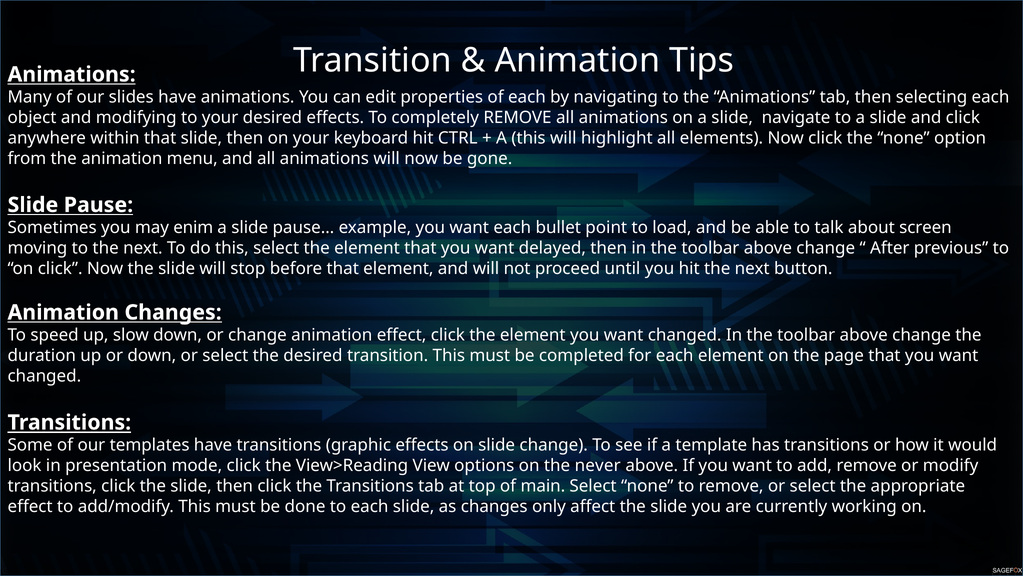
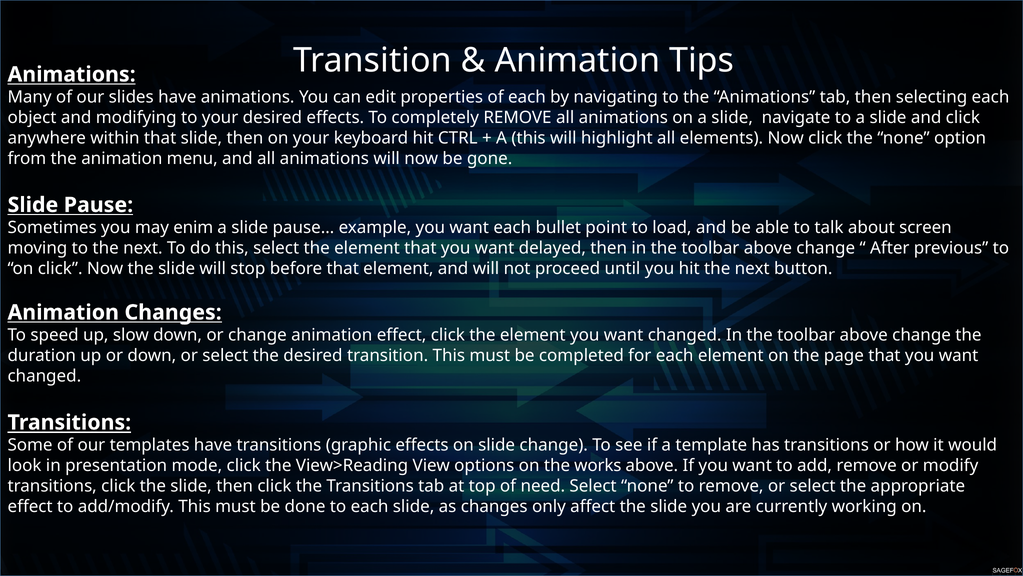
never: never -> works (598, 465)
main: main -> need (543, 486)
